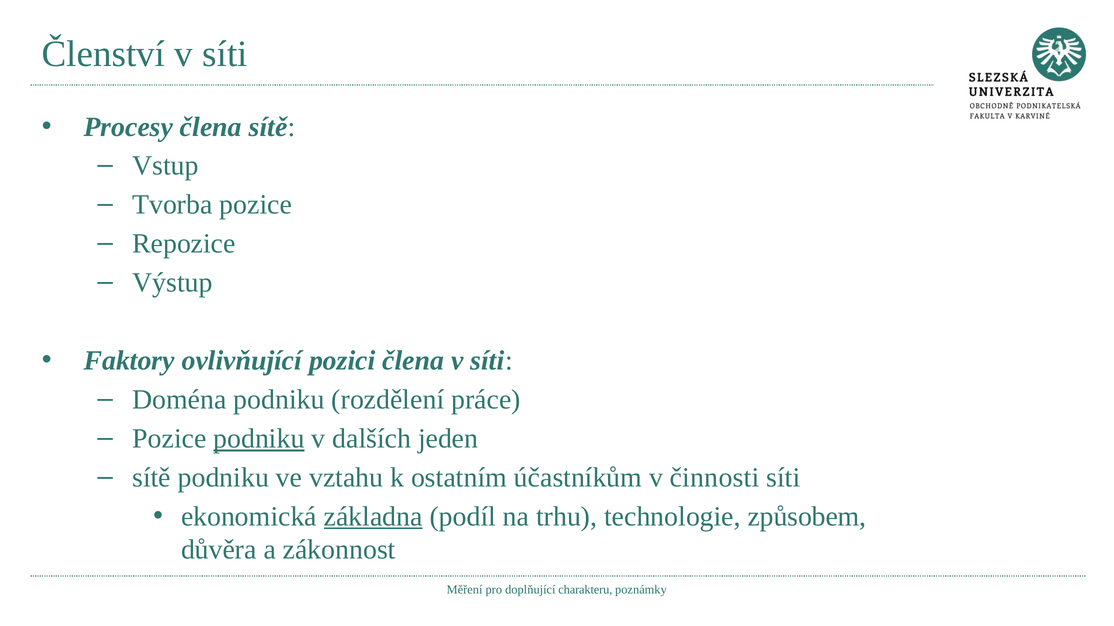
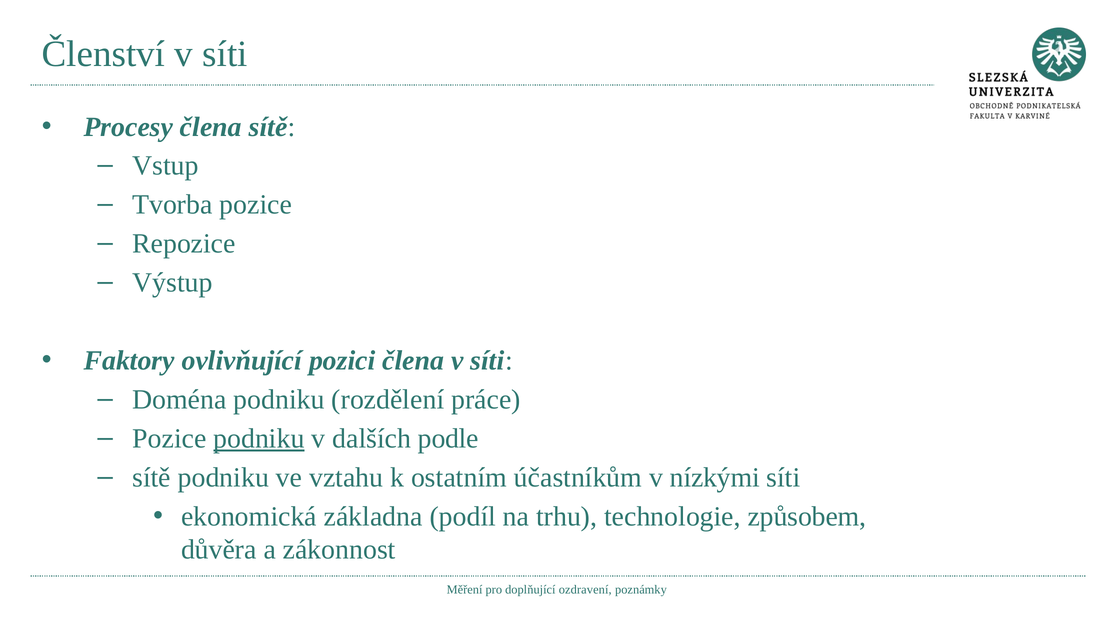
jeden: jeden -> podle (448, 439)
činnosti: činnosti -> nízkými (715, 478)
základna underline: present -> none (373, 517)
charakteru: charakteru -> ozdravení (585, 590)
